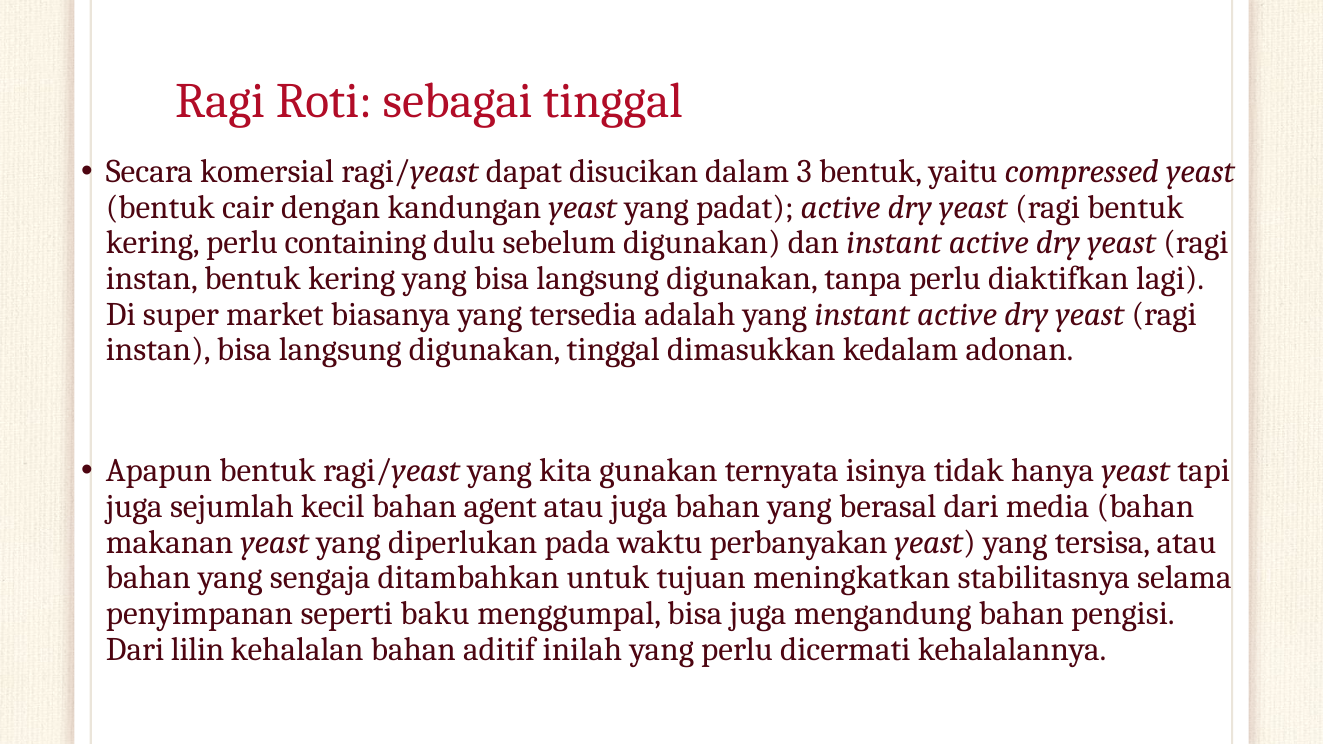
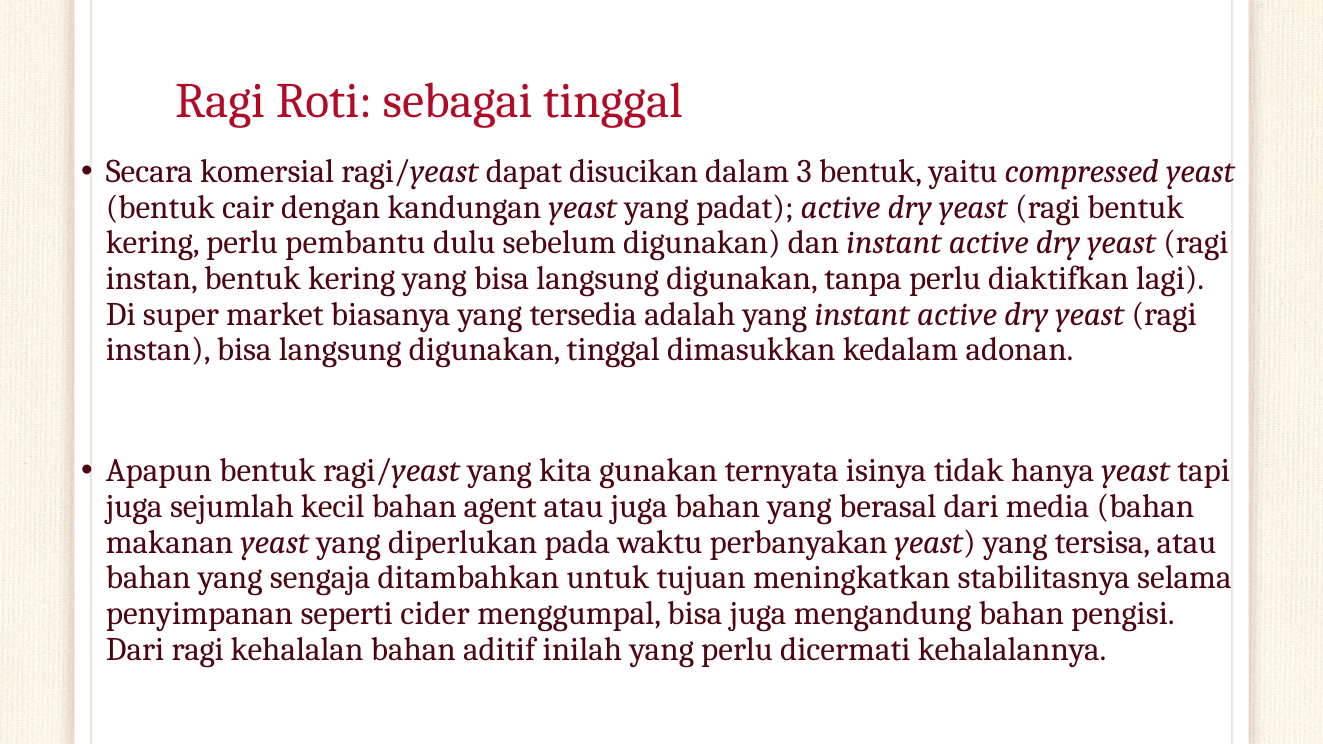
containing: containing -> pembantu (355, 243)
baku: baku -> cider (435, 614)
Dari lilin: lilin -> ragi (198, 650)
